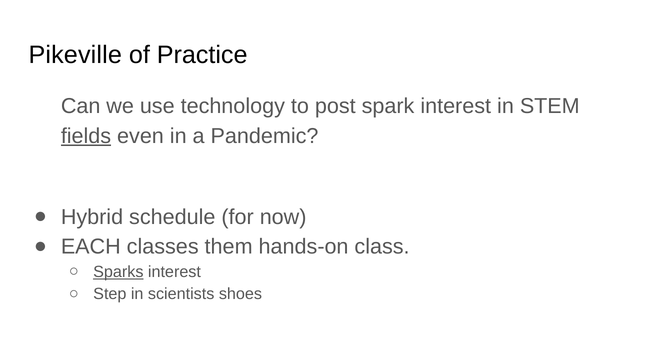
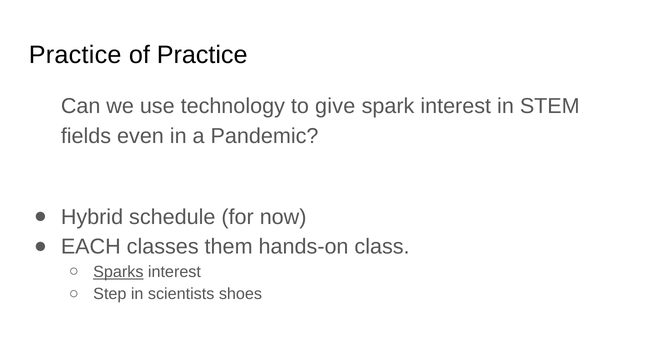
Pikeville: Pikeville -> Practice (75, 55)
post: post -> give (335, 106)
fields underline: present -> none (86, 136)
